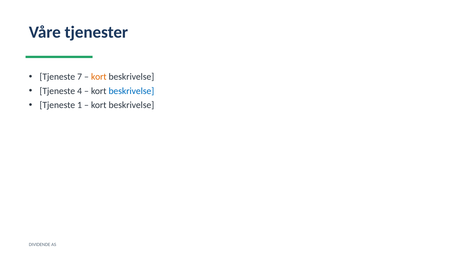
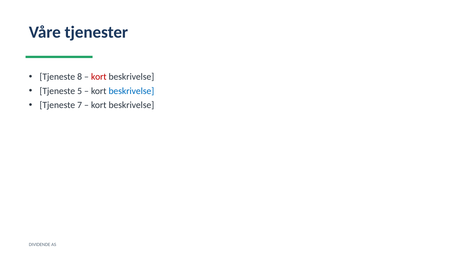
7: 7 -> 8 (80, 77)
kort colour: orange -> red (99, 77)
4: 4 -> 5 (80, 91)
1: 1 -> 7 (80, 105)
